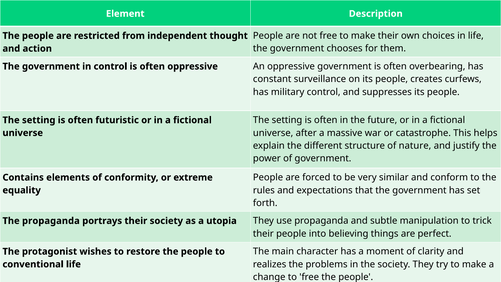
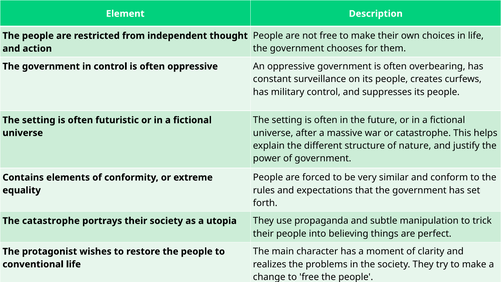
The propaganda: propaganda -> catastrophe (51, 221)
